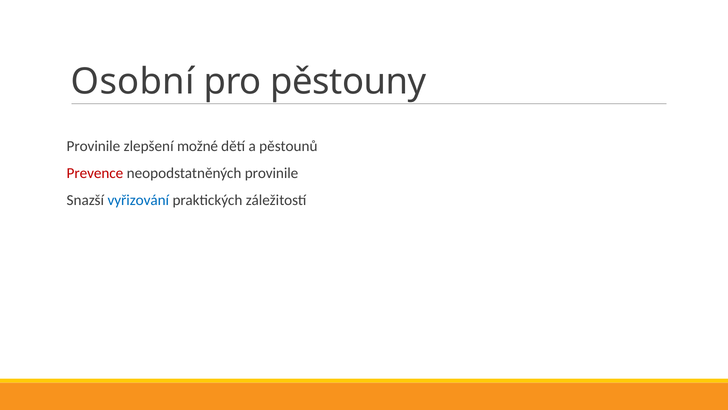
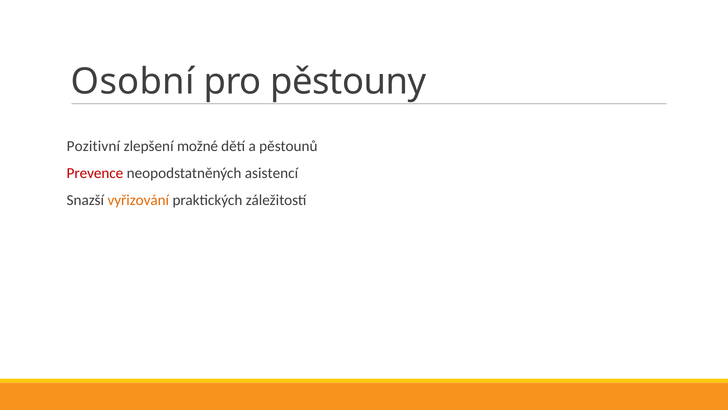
Provinile: Provinile -> Pozitivní (93, 146)
neopodstatněných provinile: provinile -> asistencí (271, 173)
vyřizování colour: blue -> orange (138, 200)
